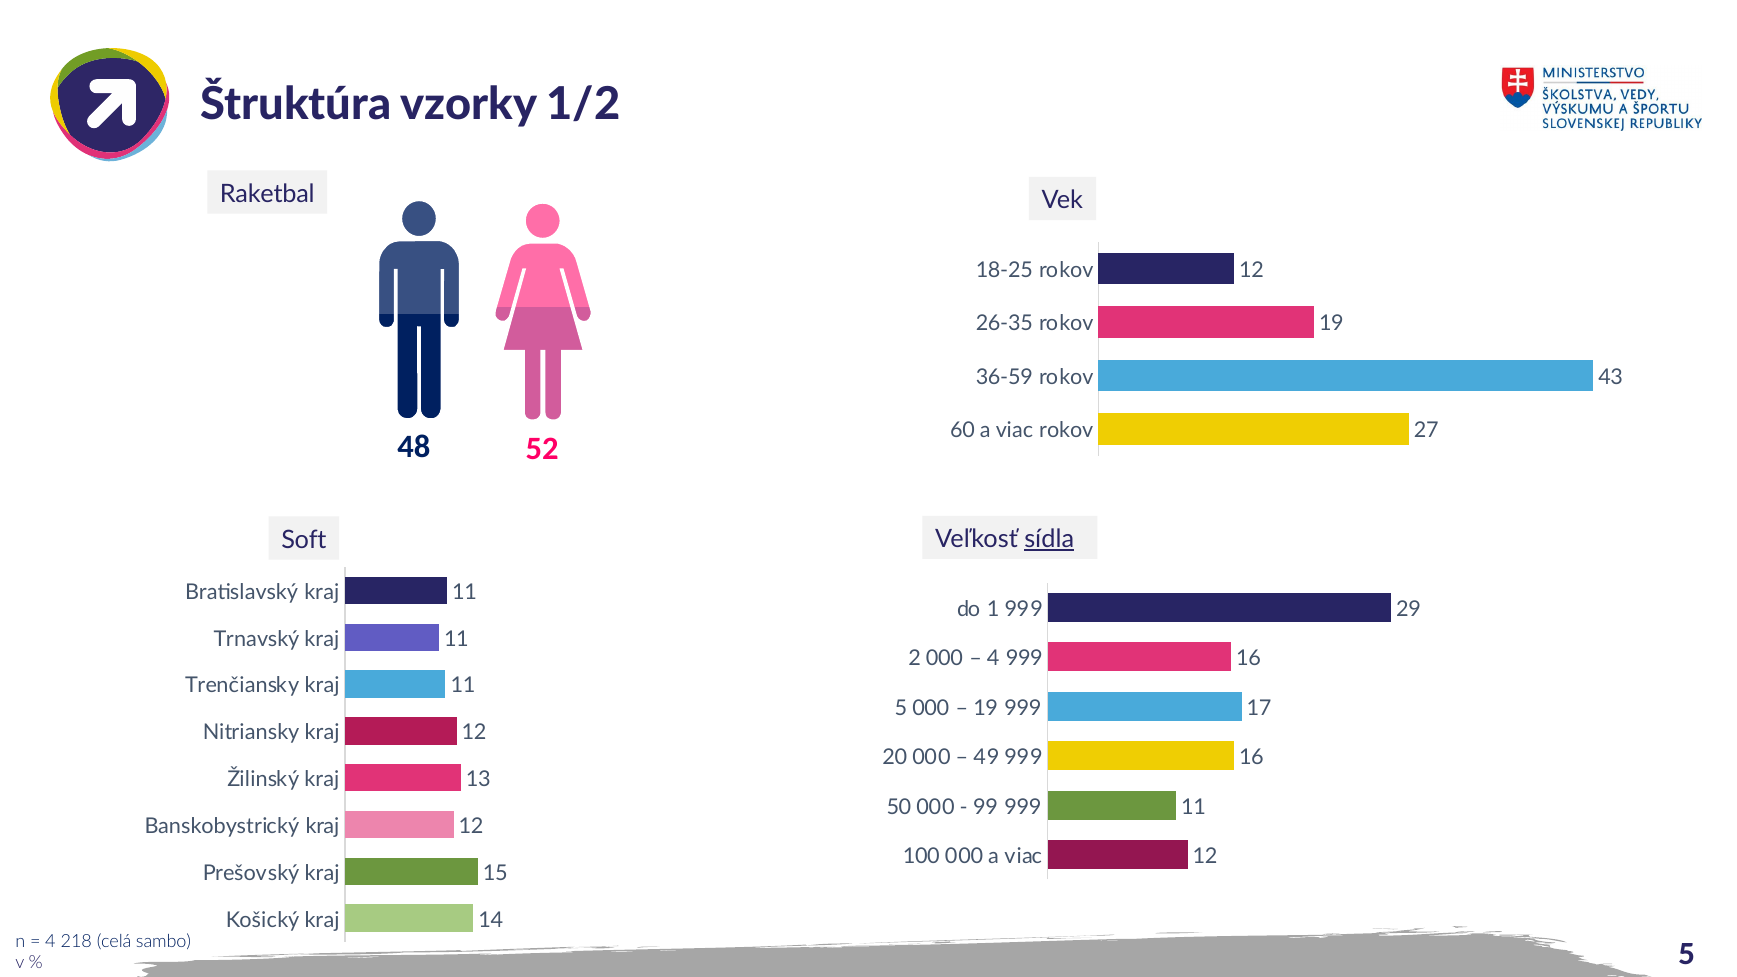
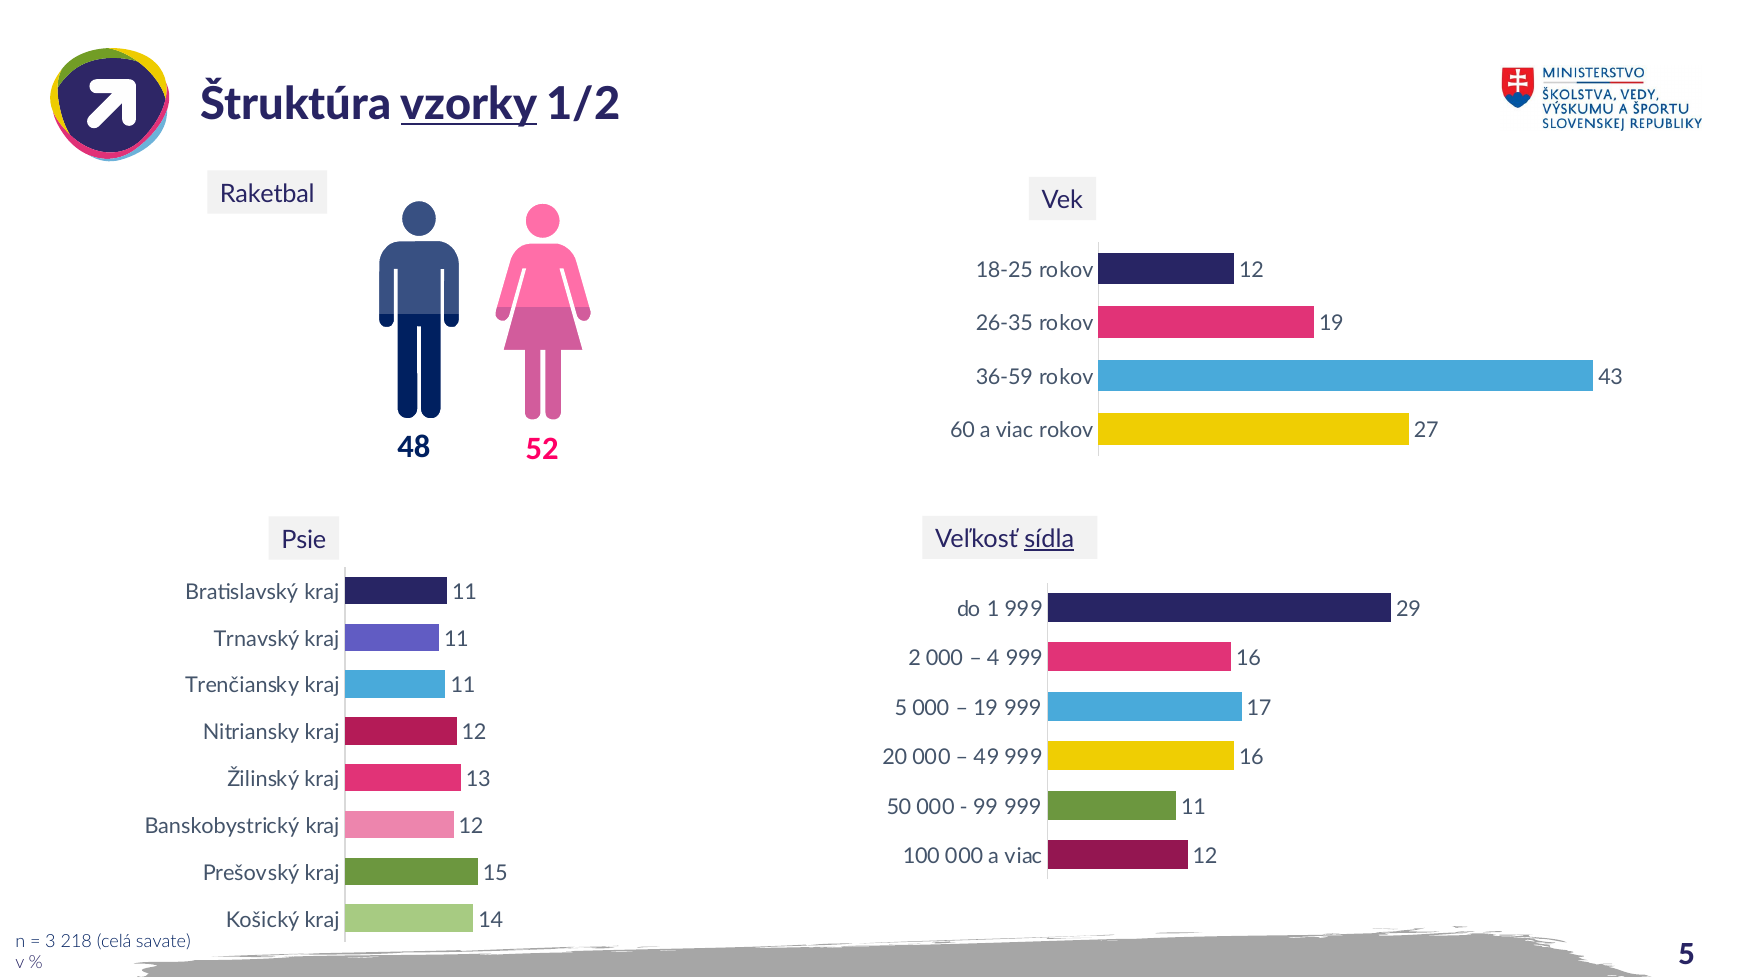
vzorky underline: none -> present (469, 104)
Soft: Soft -> Psie (304, 540)
4: 4 -> 3 (50, 941)
sambo: sambo -> savate (163, 941)
